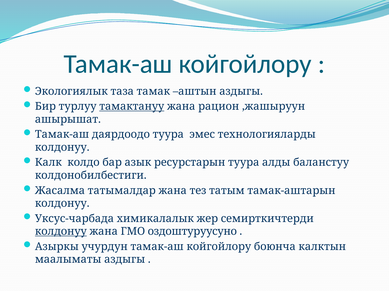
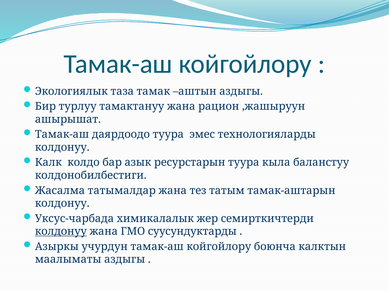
тамактануу underline: present -> none (132, 107)
алды: алды -> кыла (276, 163)
оздоштуруусуно: оздоштуруусуно -> суусундуктарды (192, 232)
